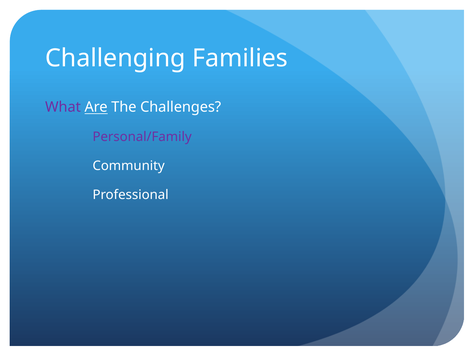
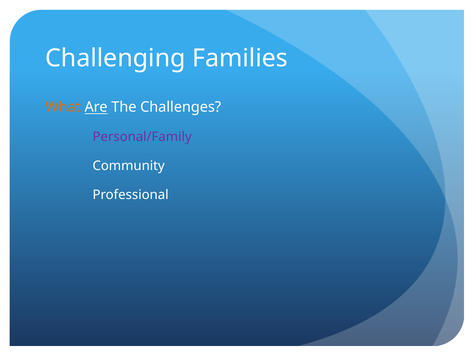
What colour: purple -> orange (63, 107)
